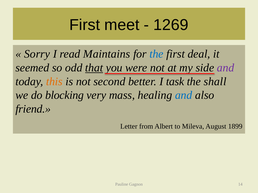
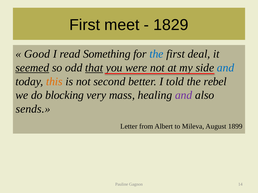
1269: 1269 -> 1829 (171, 25)
Sorry: Sorry -> Good (37, 54)
Maintains: Maintains -> Something (107, 54)
seemed underline: none -> present (32, 68)
and colour: purple -> blue (226, 68)
task: task -> told (175, 82)
shall: shall -> rebel (215, 82)
and colour: blue -> purple (184, 95)
friend: friend -> sends (33, 109)
